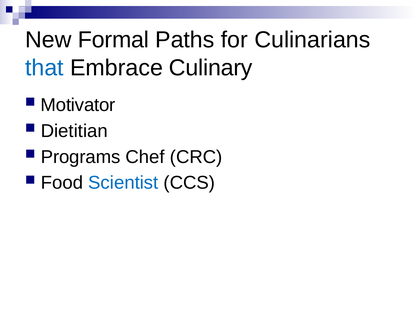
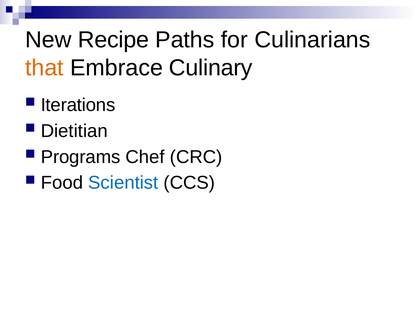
Formal: Formal -> Recipe (113, 40)
that colour: blue -> orange (44, 68)
Motivator: Motivator -> Iterations (78, 105)
